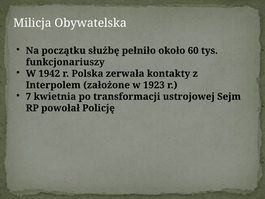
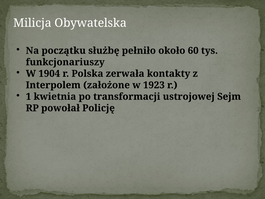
1942: 1942 -> 1904 (49, 74)
7: 7 -> 1 (28, 96)
